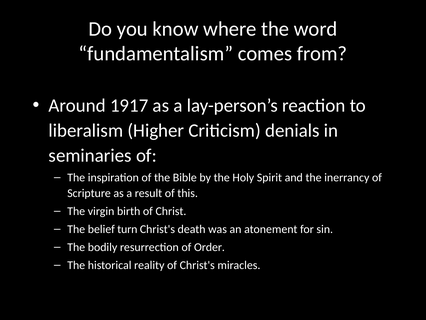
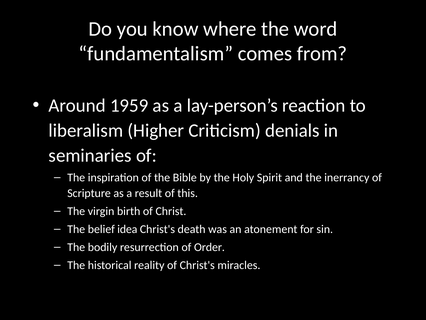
1917: 1917 -> 1959 (129, 105)
turn: turn -> idea (127, 229)
